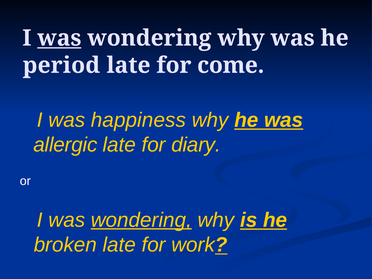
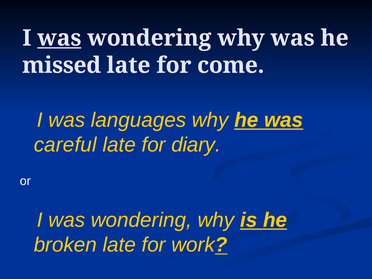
period: period -> missed (62, 65)
happiness: happiness -> languages (138, 120)
allergic: allergic -> careful (65, 145)
wondering underline: present -> none (141, 220)
